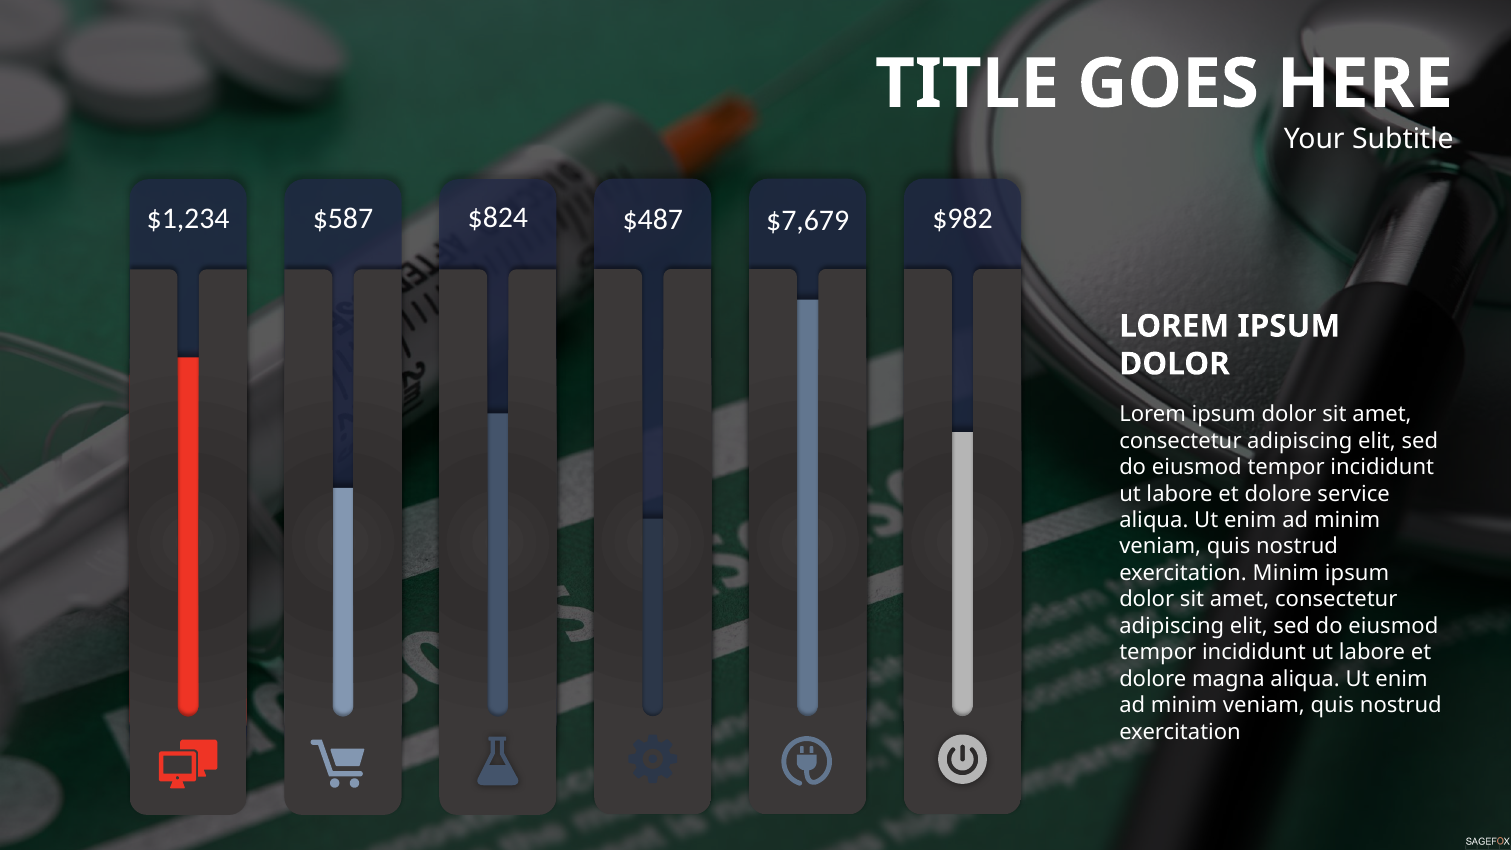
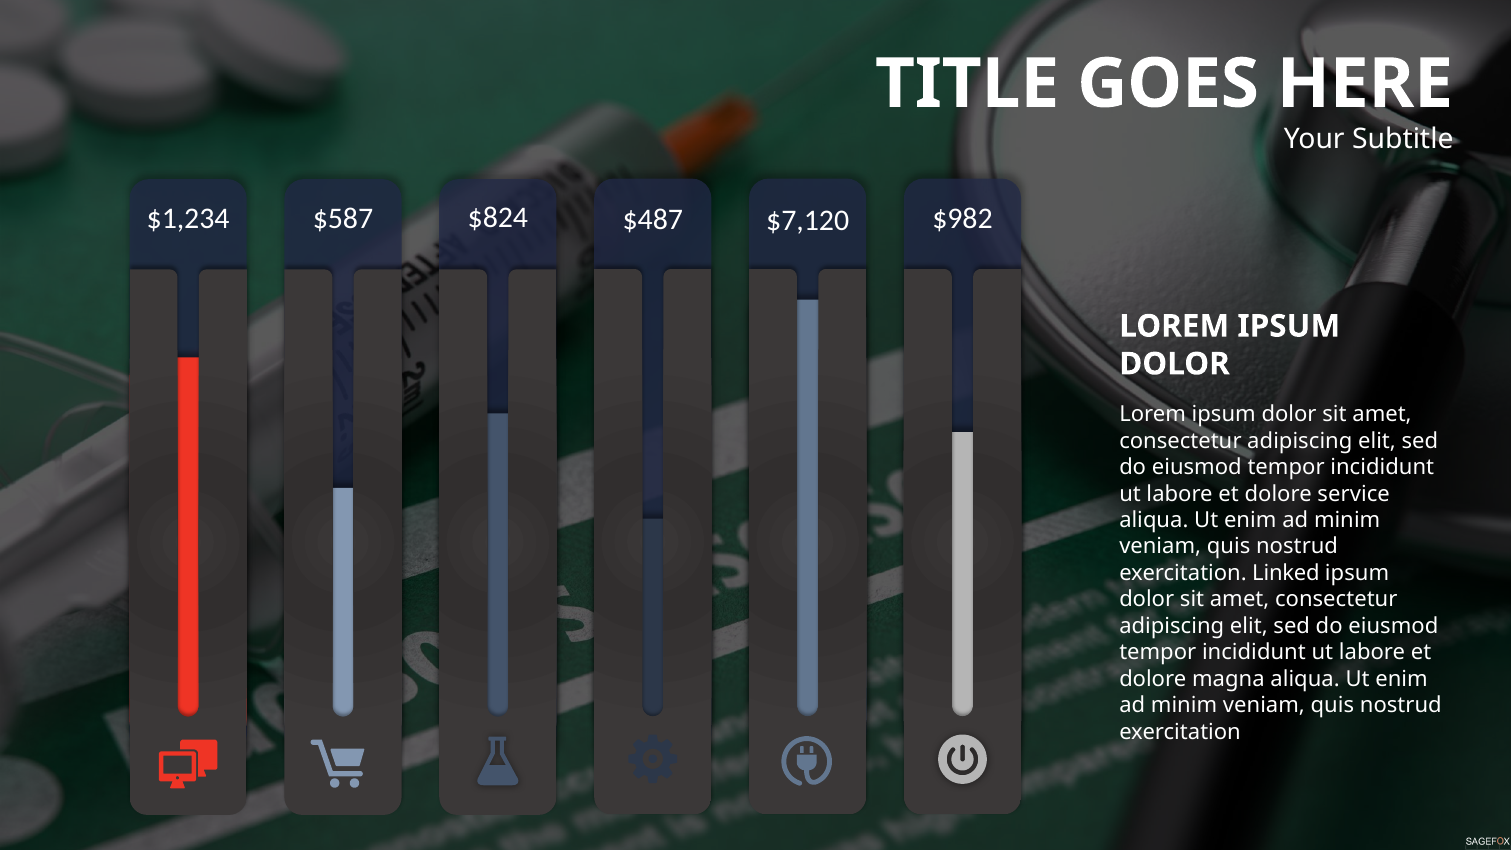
$7,679: $7,679 -> $7,120 (808, 221)
exercitation Minim: Minim -> Linked (1286, 573)
